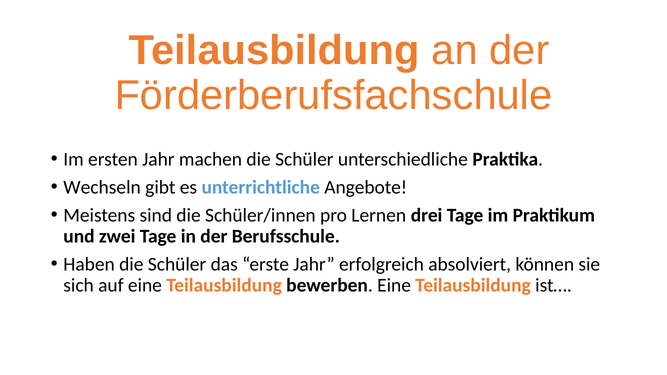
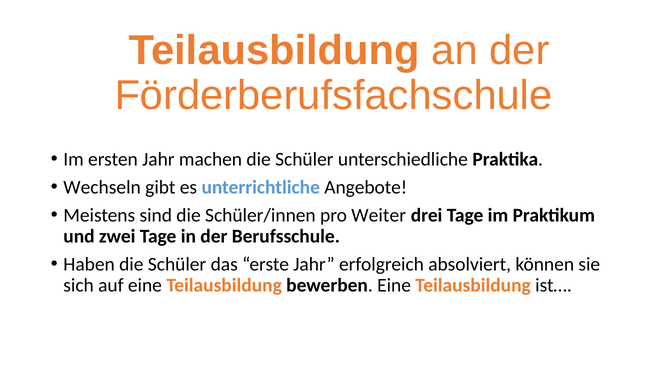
Lernen: Lernen -> Weiter (379, 215)
